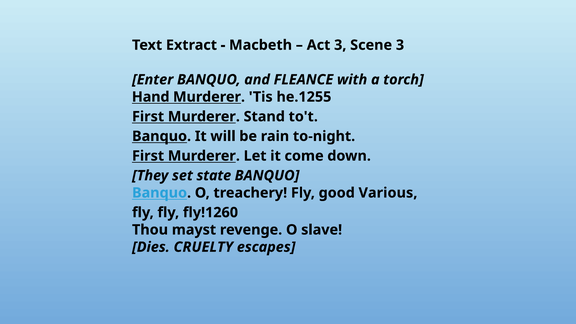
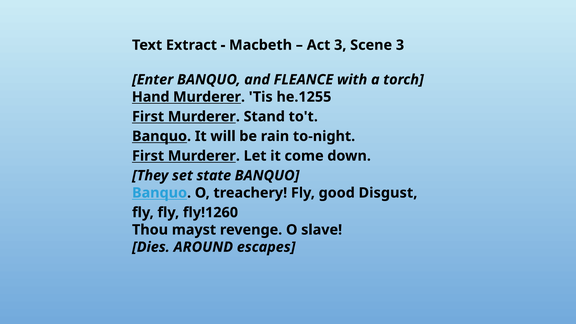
Various: Various -> Disgust (388, 193)
CRUELTY: CRUELTY -> AROUND (203, 247)
